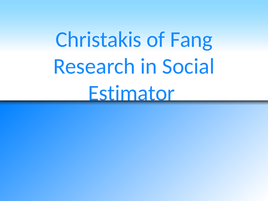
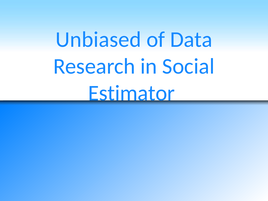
Christakis: Christakis -> Unbiased (98, 39)
Fang: Fang -> Data (191, 39)
